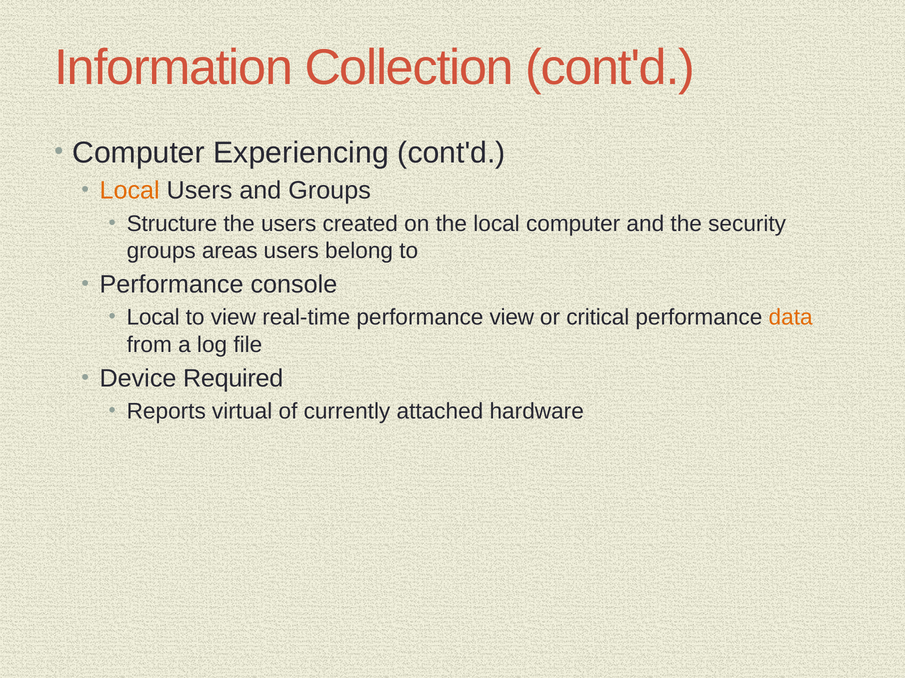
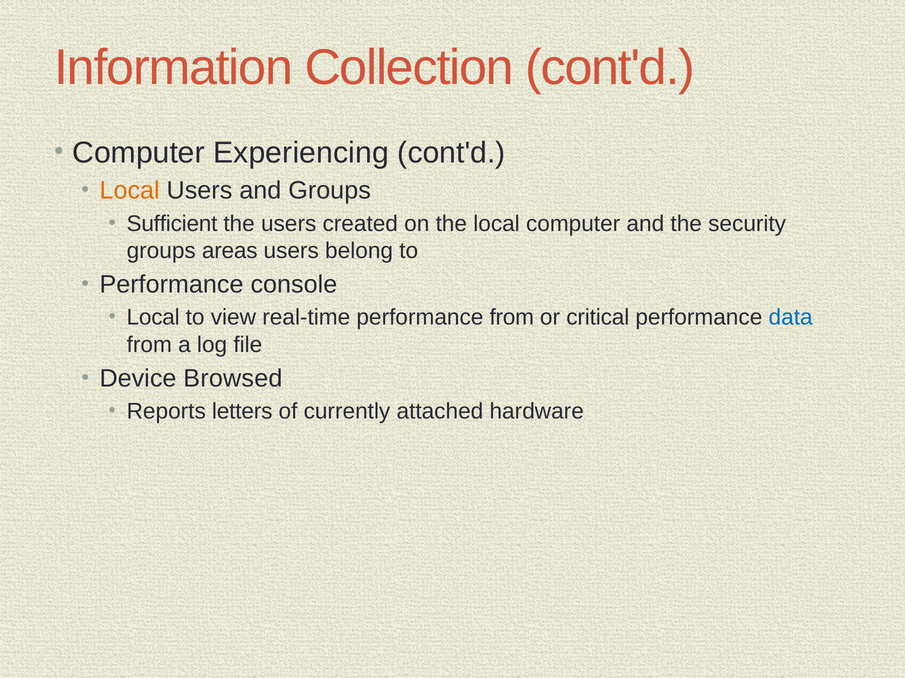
Structure: Structure -> Sufficient (172, 224)
performance view: view -> from (512, 318)
data colour: orange -> blue (791, 318)
Required: Required -> Browsed (233, 379)
virtual: virtual -> letters (242, 412)
